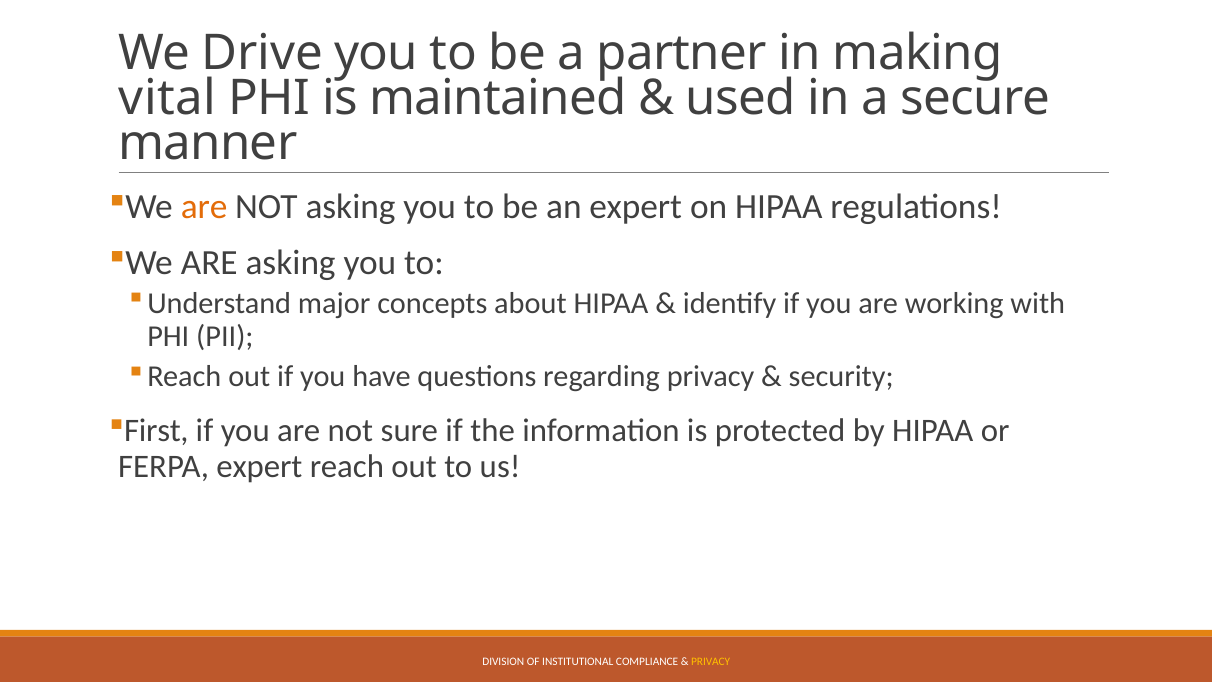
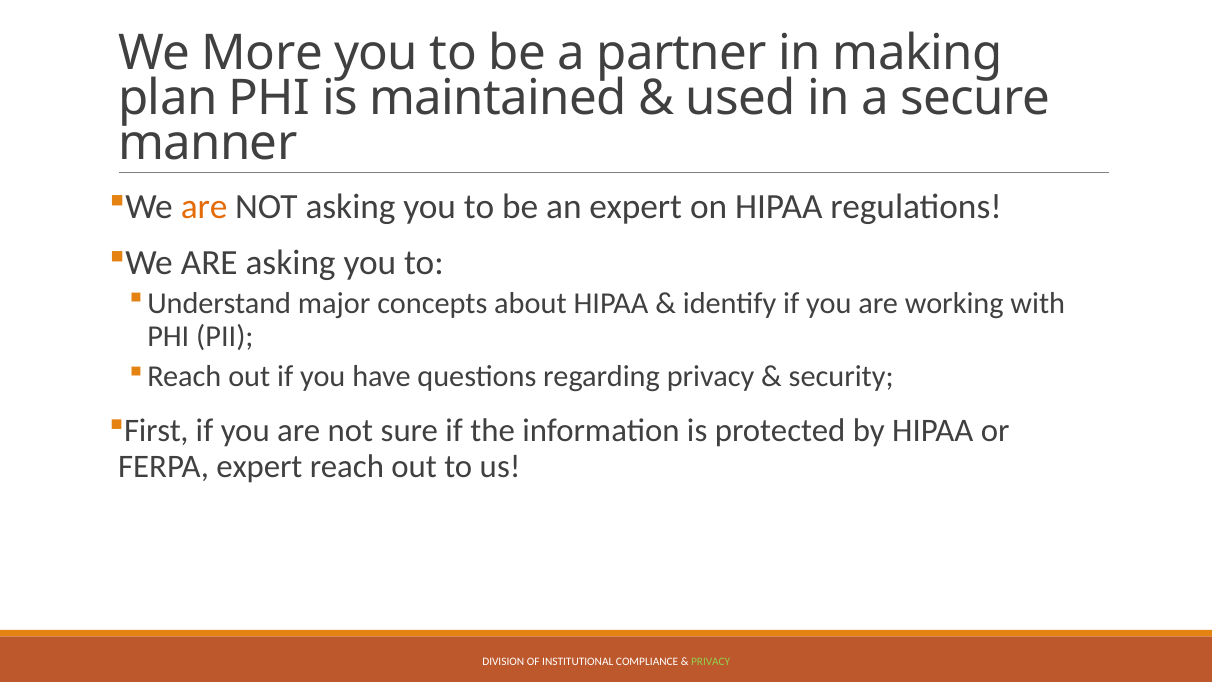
Drive: Drive -> More (262, 53)
vital: vital -> plan (168, 98)
PRIVACY colour: yellow -> light green (711, 661)
